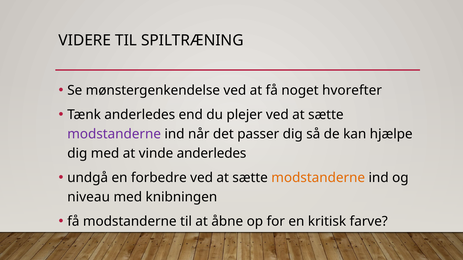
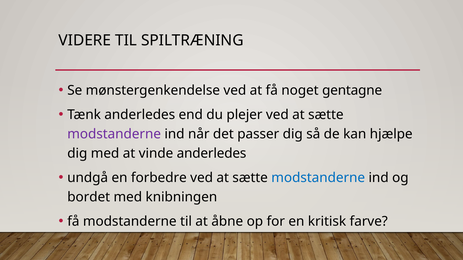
hvorefter: hvorefter -> gentagne (352, 91)
modstanderne colour: orange -> blue (318, 178)
niveau: niveau -> bordet (89, 197)
